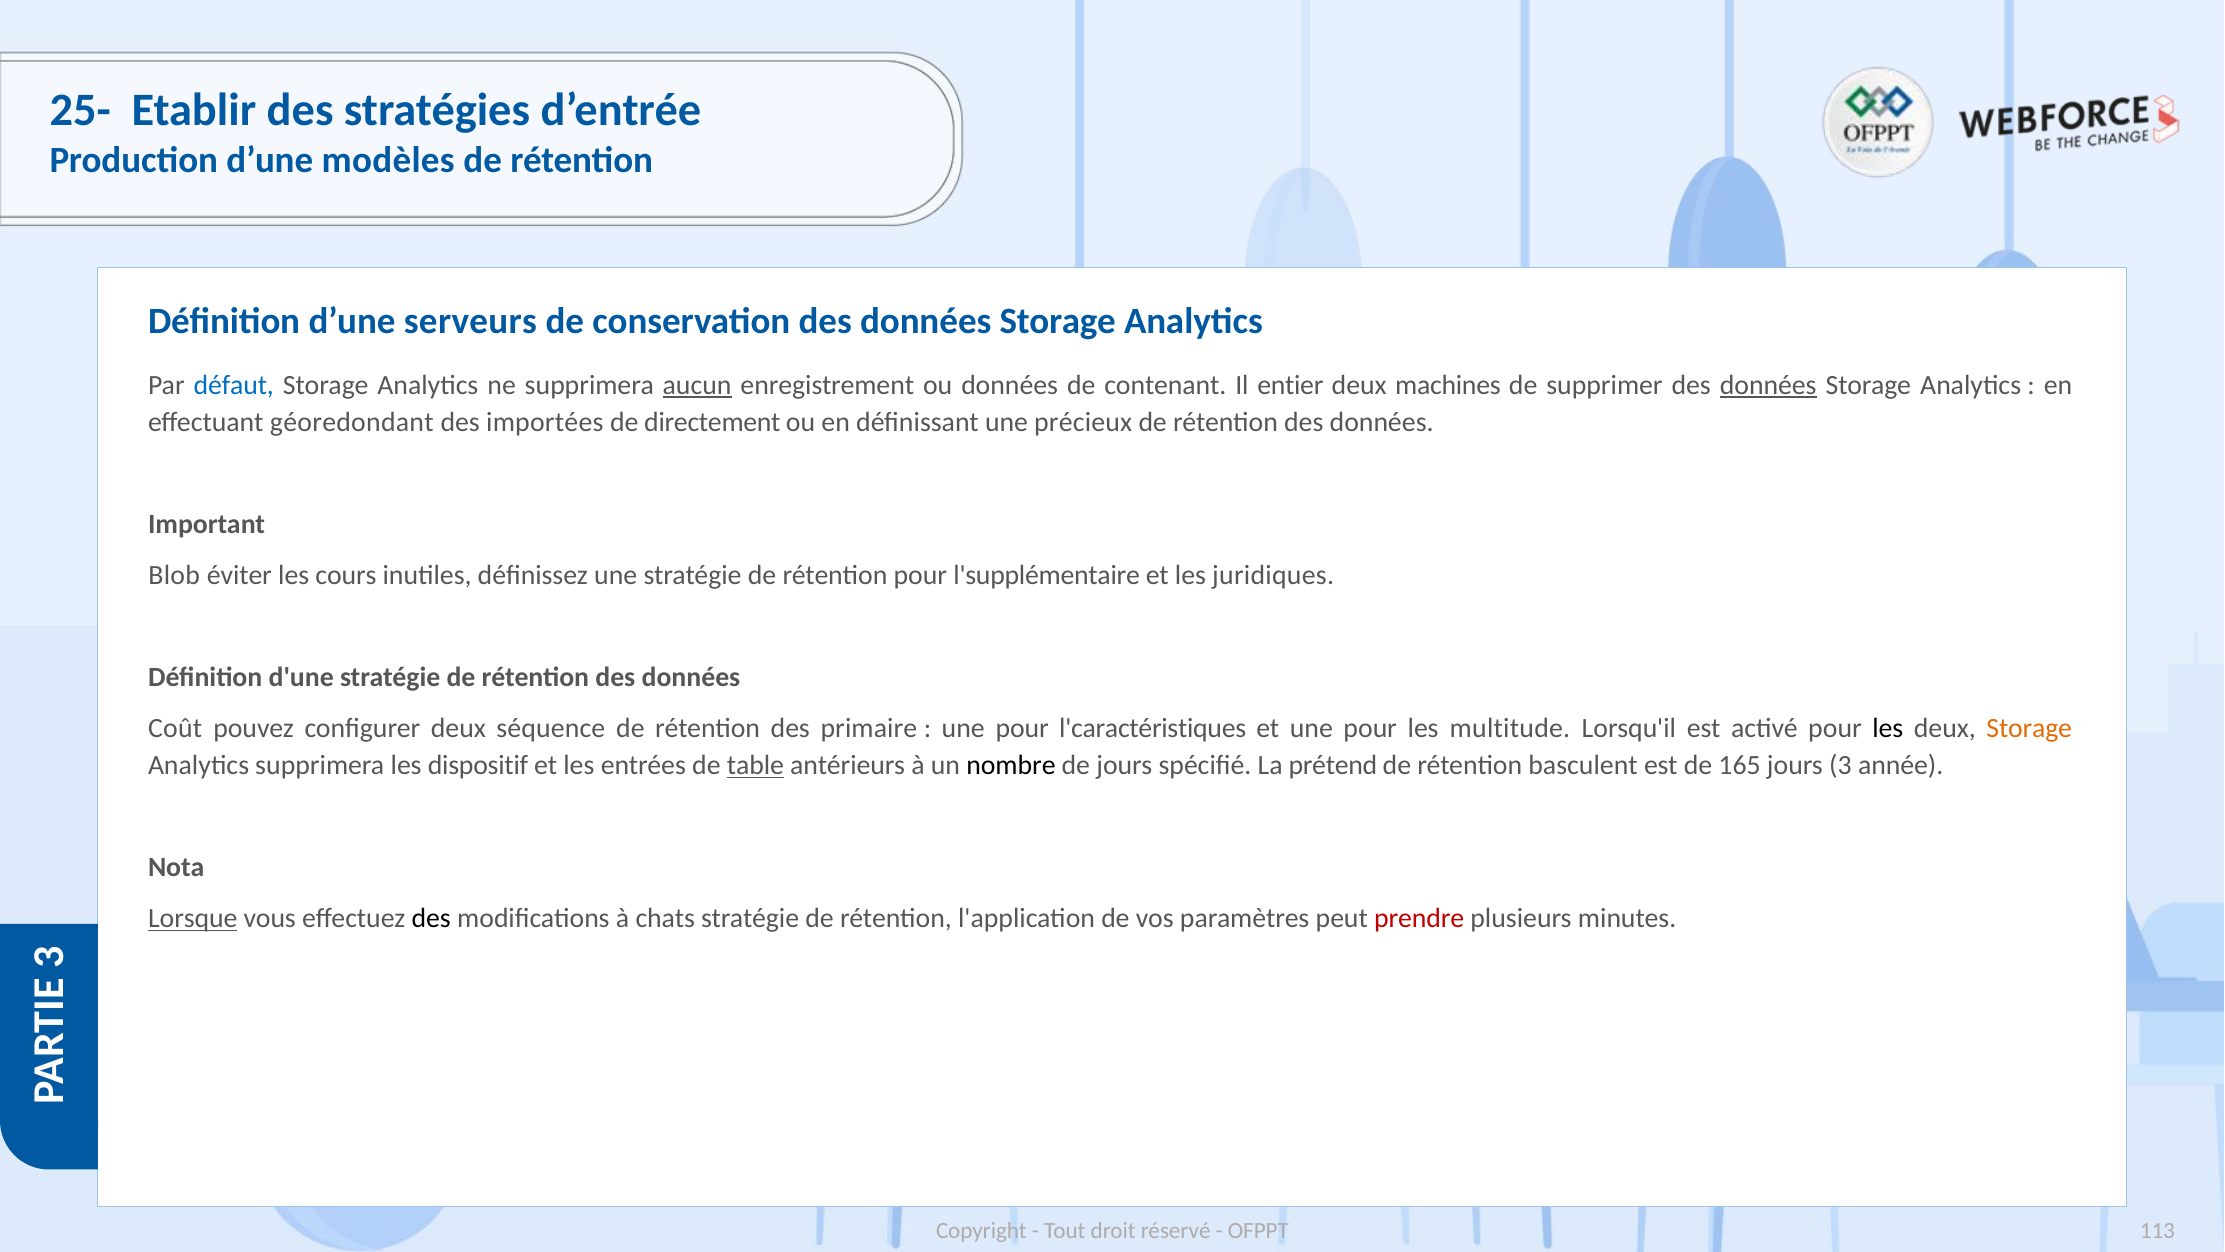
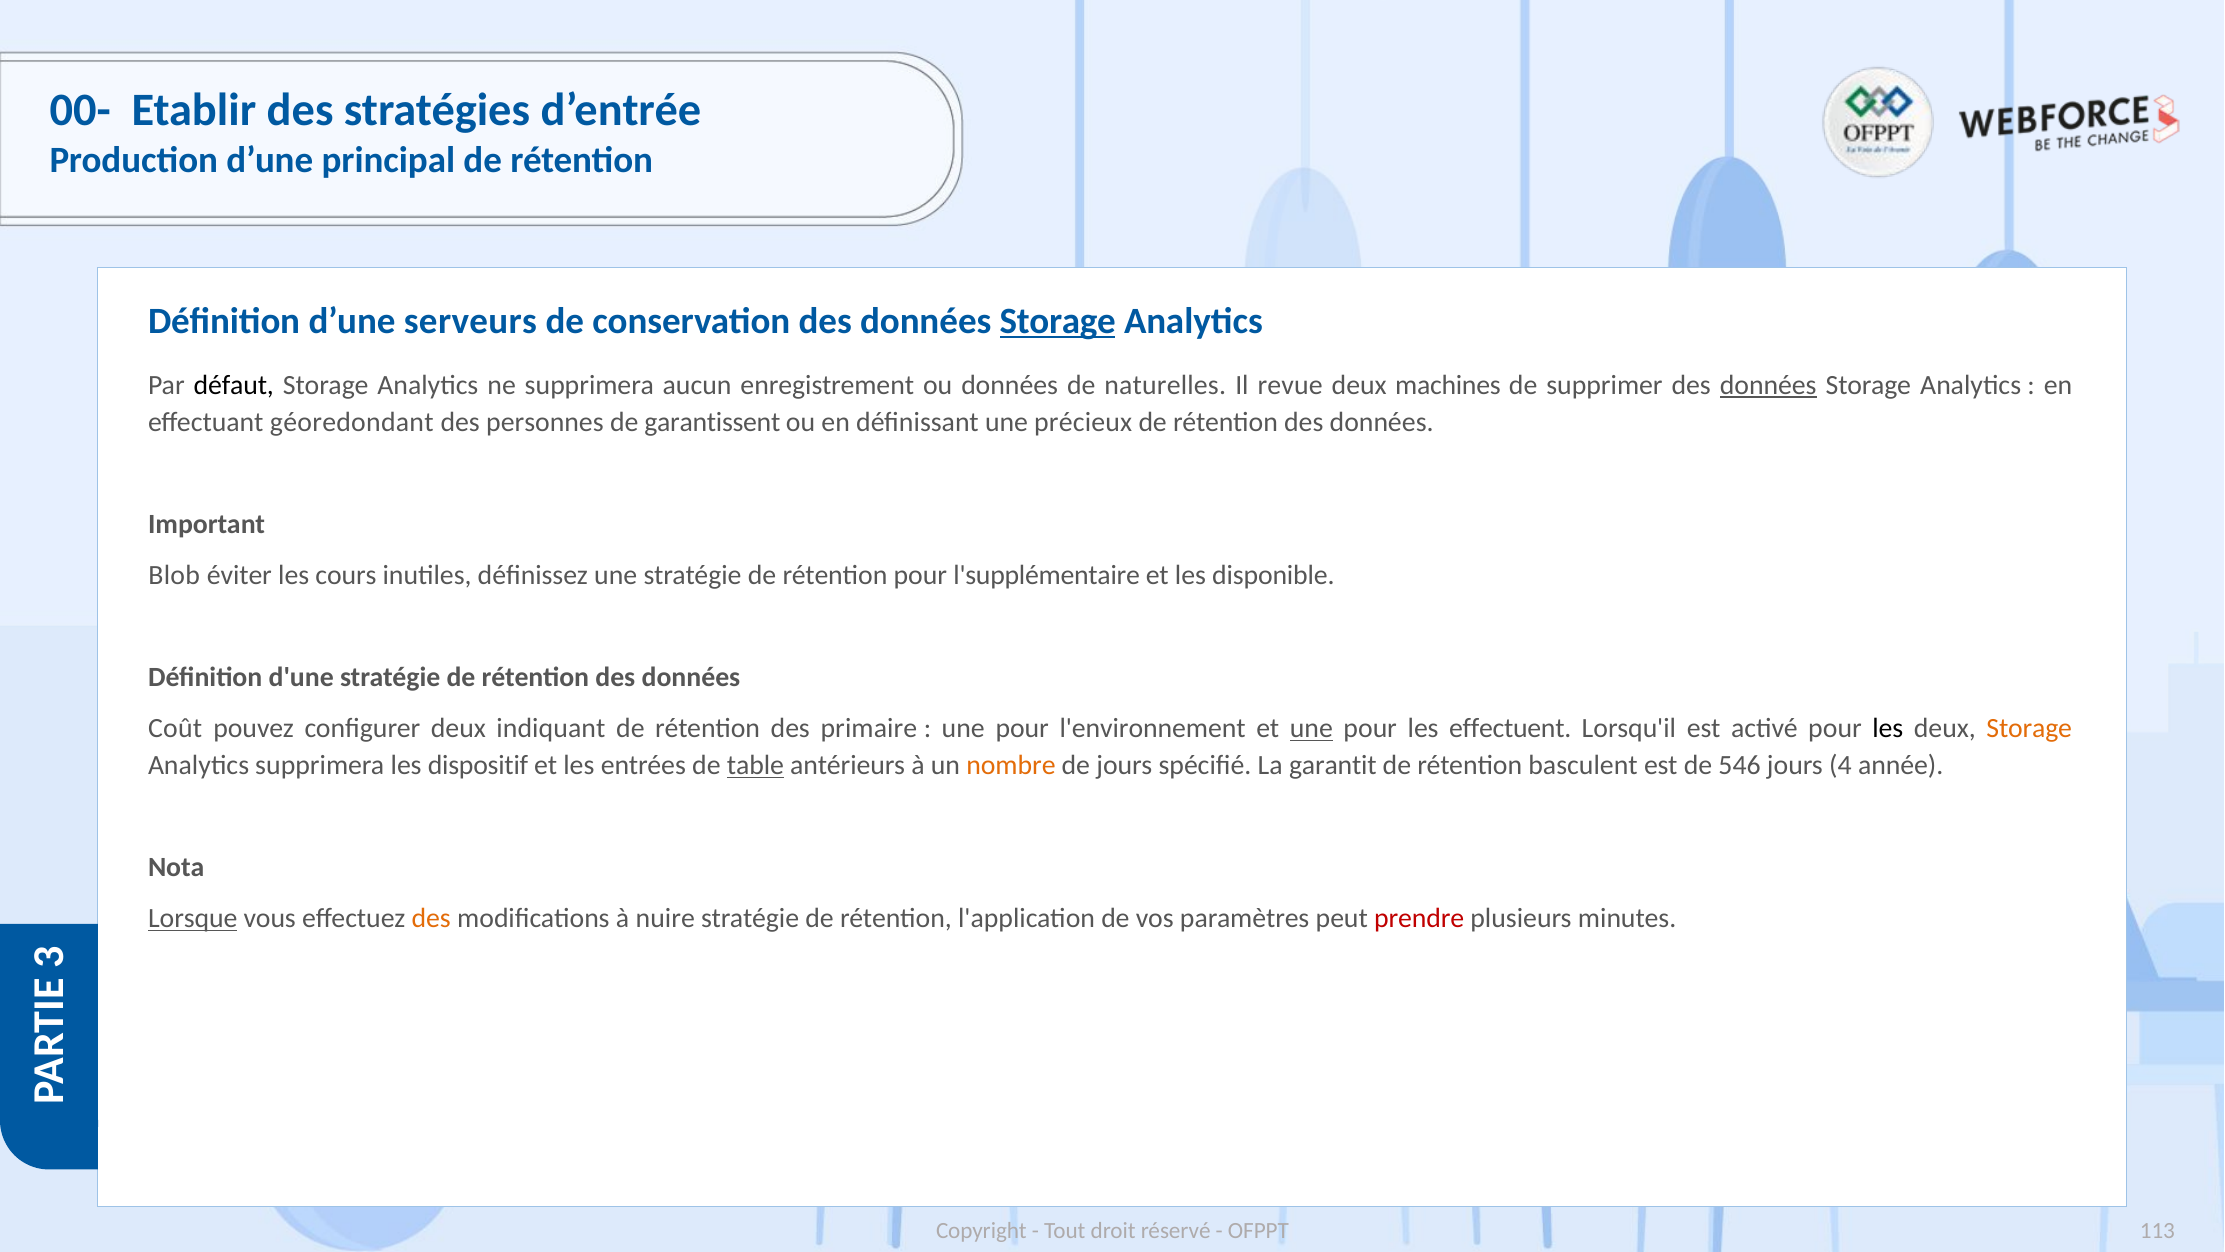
25-: 25- -> 00- (80, 111)
modèles: modèles -> principal (388, 161)
Storage underline: none -> present (1058, 321)
défaut colour: blue -> black (234, 385)
aucun underline: present -> none (697, 385)
contenant: contenant -> naturelles (1165, 385)
entier: entier -> revue (1290, 385)
importées: importées -> personnes (545, 422)
directement: directement -> garantissent (712, 422)
juridiques: juridiques -> disponible (1273, 575)
séquence: séquence -> indiquant (551, 728)
l'caractéristiques: l'caractéristiques -> l'environnement (1153, 728)
une underline: none -> present (1311, 728)
multitude: multitude -> effectuent (1510, 728)
nombre colour: black -> orange (1011, 765)
prétend: prétend -> garantit (1333, 765)
165: 165 -> 546 (1740, 765)
jours 3: 3 -> 4 (1840, 765)
des colour: black -> orange (431, 918)
chats: chats -> nuire (665, 918)
